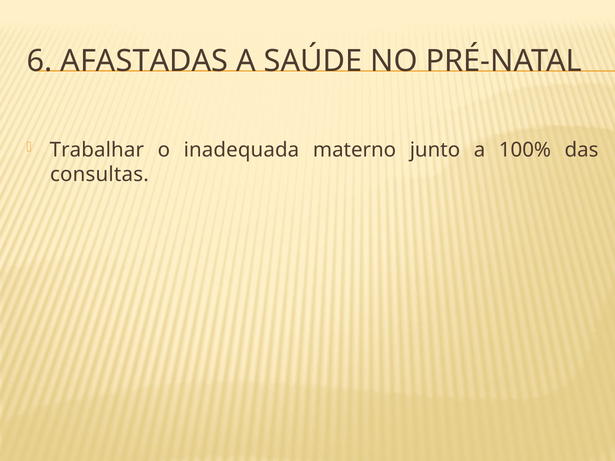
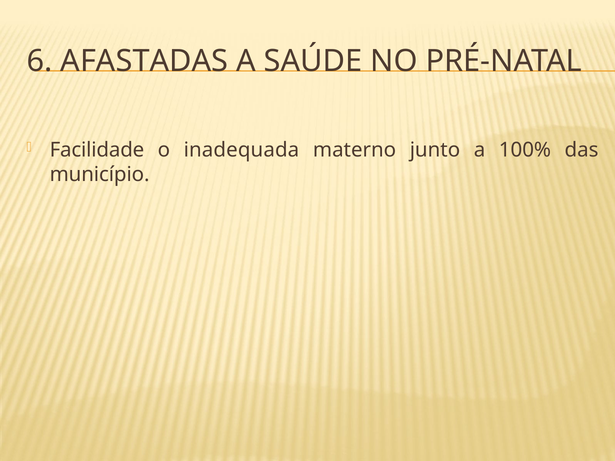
Trabalhar: Trabalhar -> Facilidade (97, 150)
consultas: consultas -> município (100, 175)
